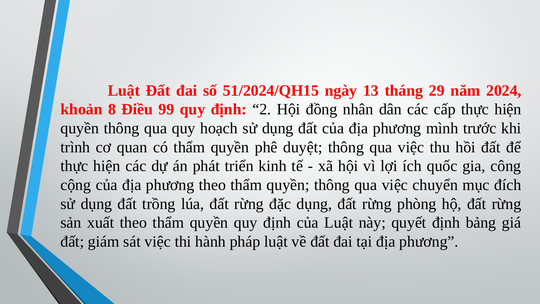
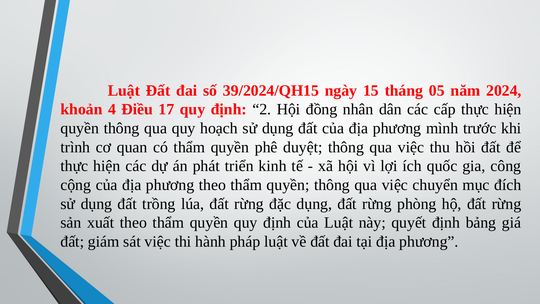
51/2024/QH15: 51/2024/QH15 -> 39/2024/QH15 (271, 90)
13: 13 -> 15 (371, 90)
29: 29 -> 05 (437, 90)
8: 8 -> 4 (112, 109)
99: 99 -> 17 (166, 109)
